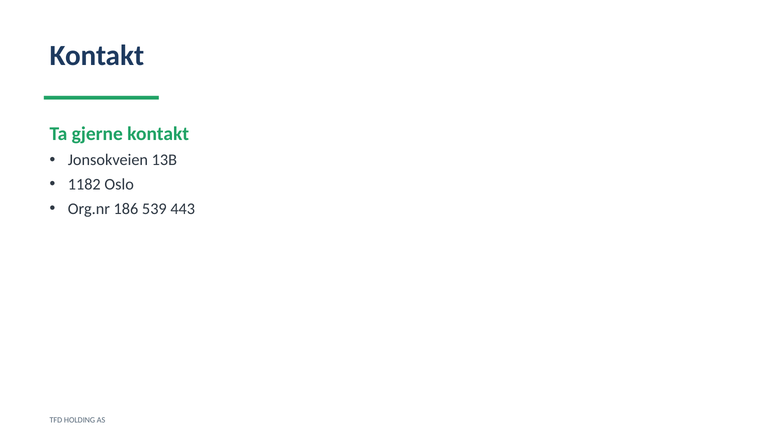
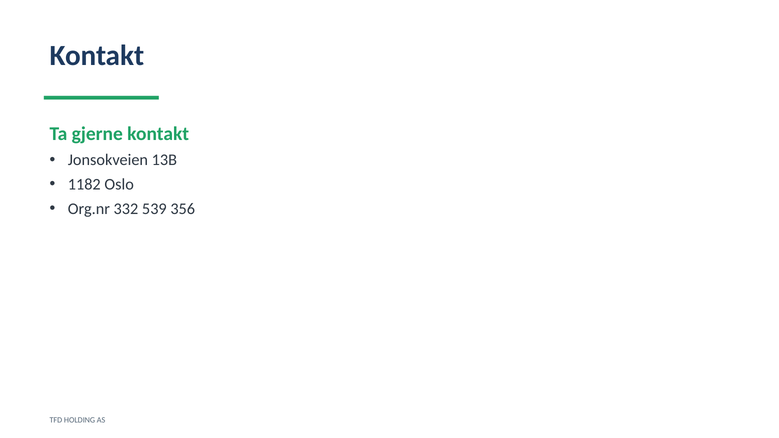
186: 186 -> 332 (126, 209)
443: 443 -> 356 (183, 209)
